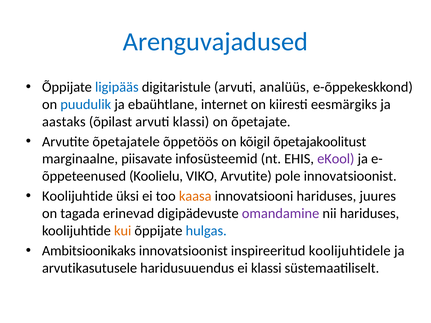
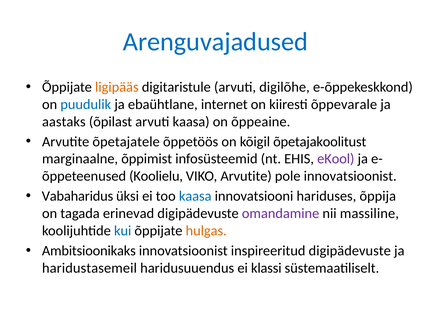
ligipääs colour: blue -> orange (117, 87)
analüüs: analüüs -> digilõhe (285, 87)
eesmärgiks: eesmärgiks -> õppevarale (344, 104)
arvuti klassi: klassi -> kaasa (191, 122)
õpetajate: õpetajate -> õppeaine (261, 122)
piisavate: piisavate -> õppimist (147, 159)
Koolijuhtide: Koolijuhtide -> Vabaharidus (78, 196)
kaasa colour: orange -> blue (195, 196)
juures: juures -> õppija (378, 196)
nii hariduses: hariduses -> massiline (369, 214)
kui colour: orange -> blue (123, 231)
hulgas colour: blue -> orange (206, 231)
inspireeritud koolijuhtidele: koolijuhtidele -> digipädevuste (350, 251)
arvutikasutusele: arvutikasutusele -> haridustasemeil (89, 268)
